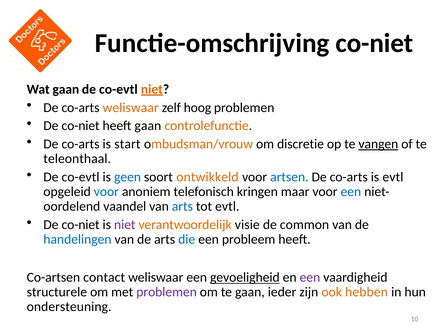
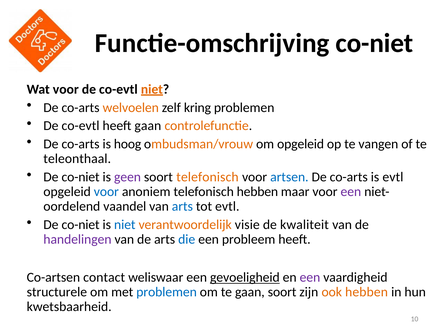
Wat gaan: gaan -> voor (66, 89)
co-arts weliswaar: weliswaar -> welvoelen (131, 107)
hoog: hoog -> kring (197, 107)
co-niet: co-niet -> co-evtl (81, 126)
start: start -> hoog (128, 144)
om discretie: discretie -> opgeleid (301, 144)
vangen underline: present -> none (378, 144)
co-evtl: co-evtl -> co-niet (81, 177)
geen colour: blue -> purple (128, 177)
soort ontwikkeld: ontwikkeld -> telefonisch (207, 177)
telefonisch kringen: kringen -> hebben (257, 192)
een colour: blue -> purple (351, 192)
niet colour: purple -> blue (125, 224)
common: common -> kwaliteit (304, 224)
handelingen colour: blue -> purple (77, 239)
problemen colour: purple -> blue (167, 292)
gaan ieder: ieder -> soort (282, 292)
ondersteuning: ondersteuning -> kwetsbaarheid (69, 307)
